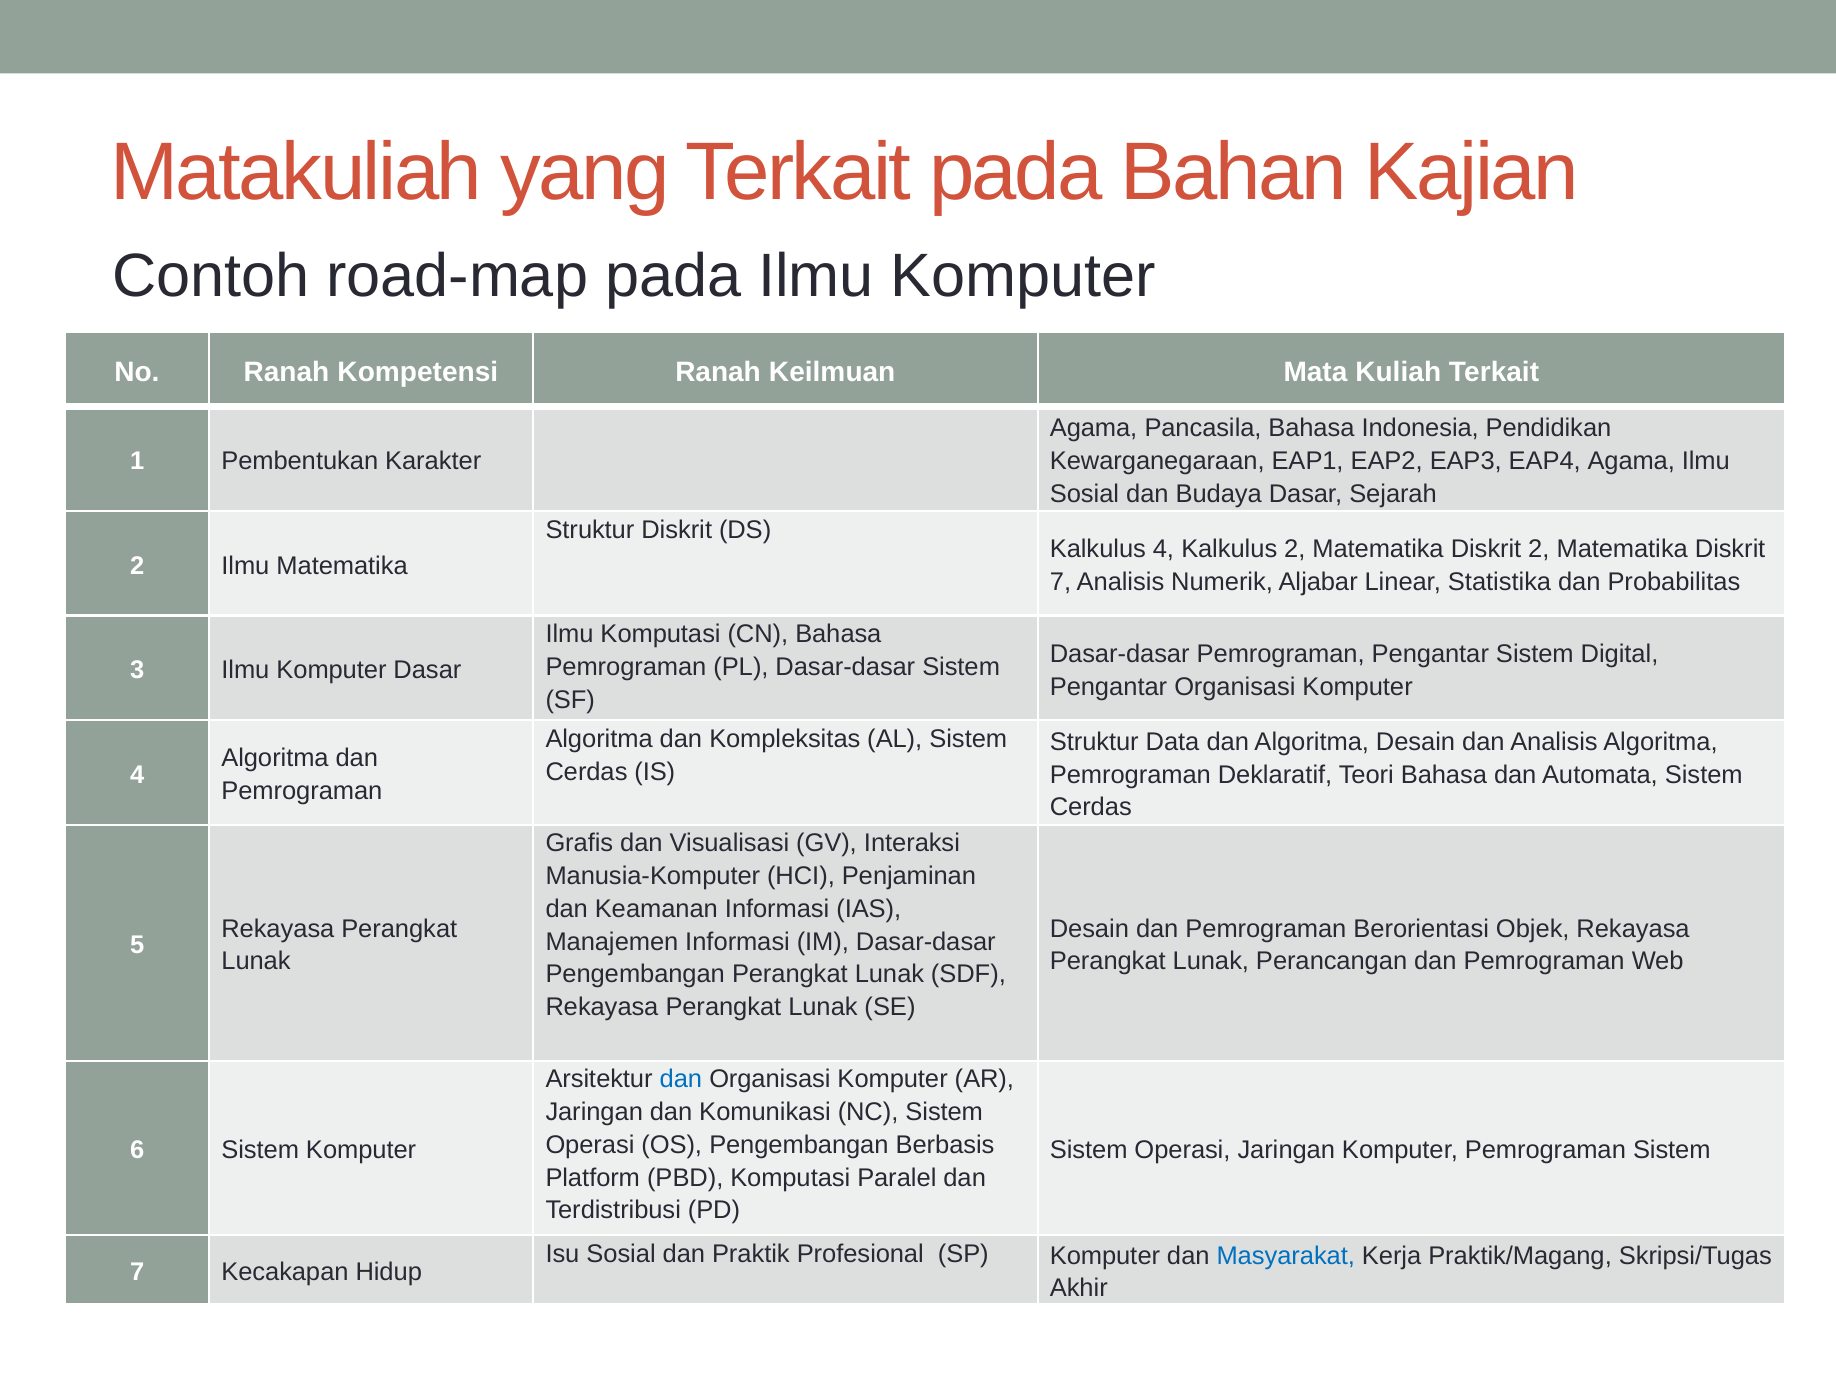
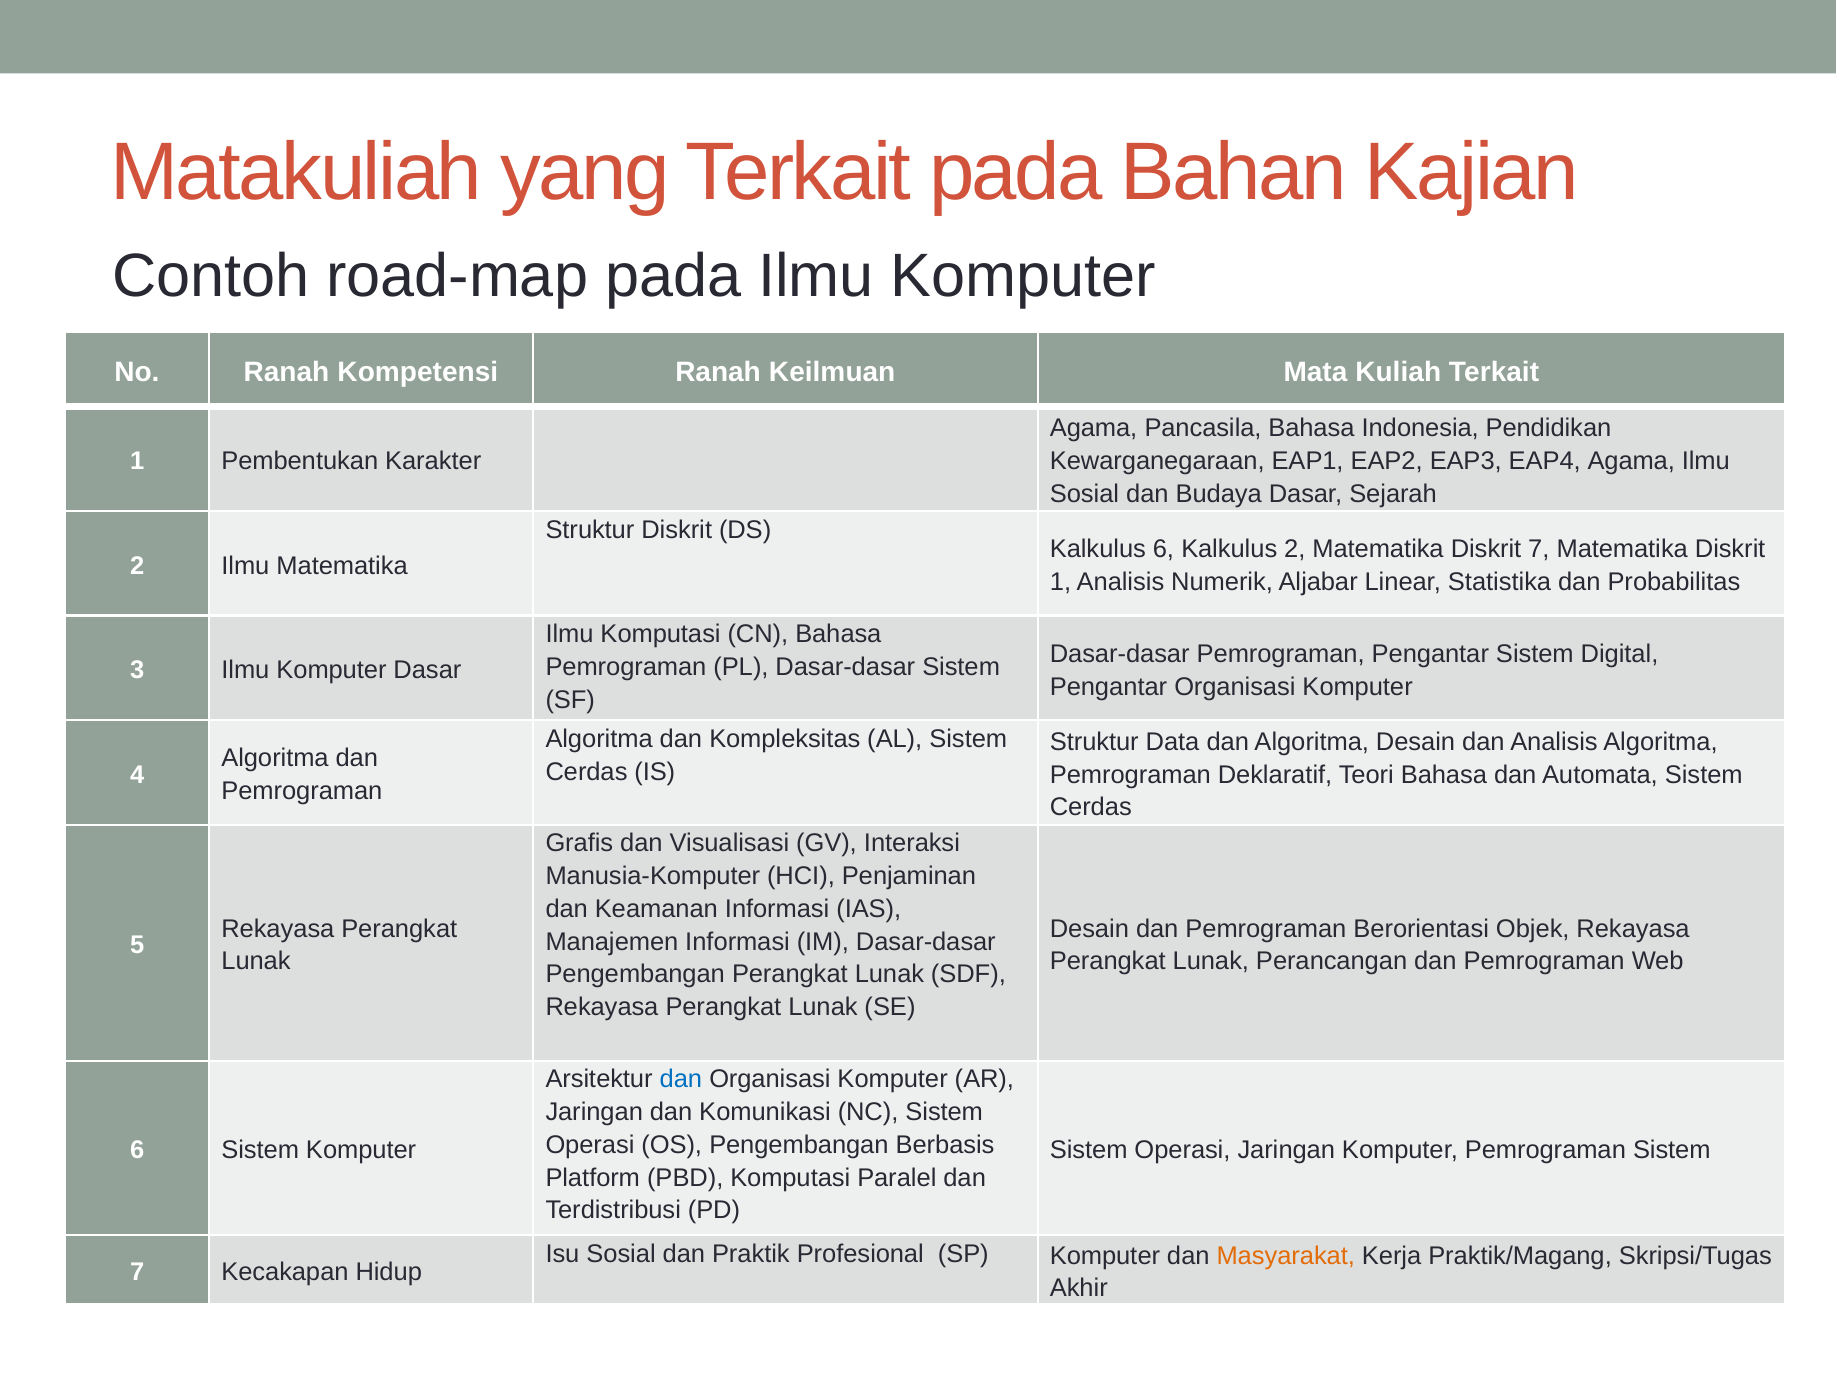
Kalkulus 4: 4 -> 6 (1163, 549)
Diskrit 2: 2 -> 7 (1539, 549)
7: 7 -> 1 (1061, 582)
Masyarakat colour: blue -> orange (1286, 1256)
